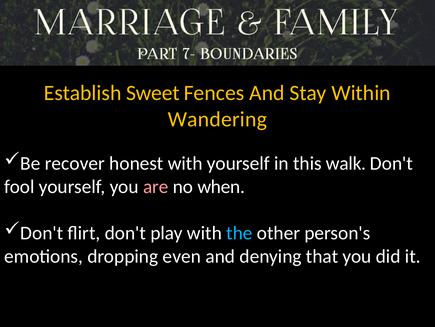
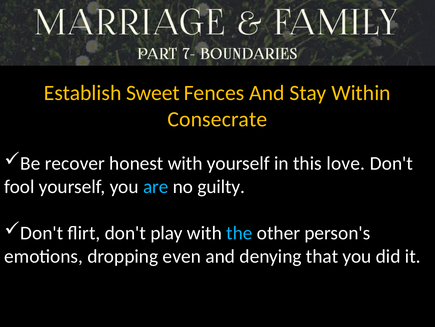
Wandering: Wandering -> Consecrate (217, 119)
walk: walk -> love (346, 163)
are colour: pink -> light blue (156, 186)
when: when -> guilty (221, 186)
